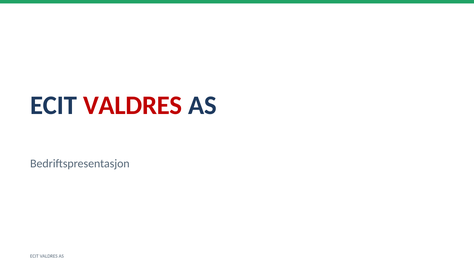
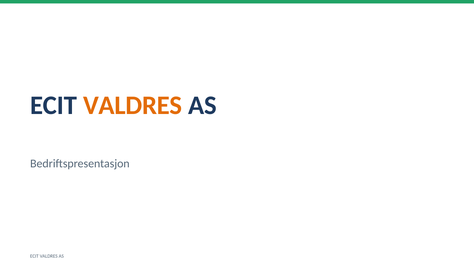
VALDRES colour: red -> orange (133, 105)
